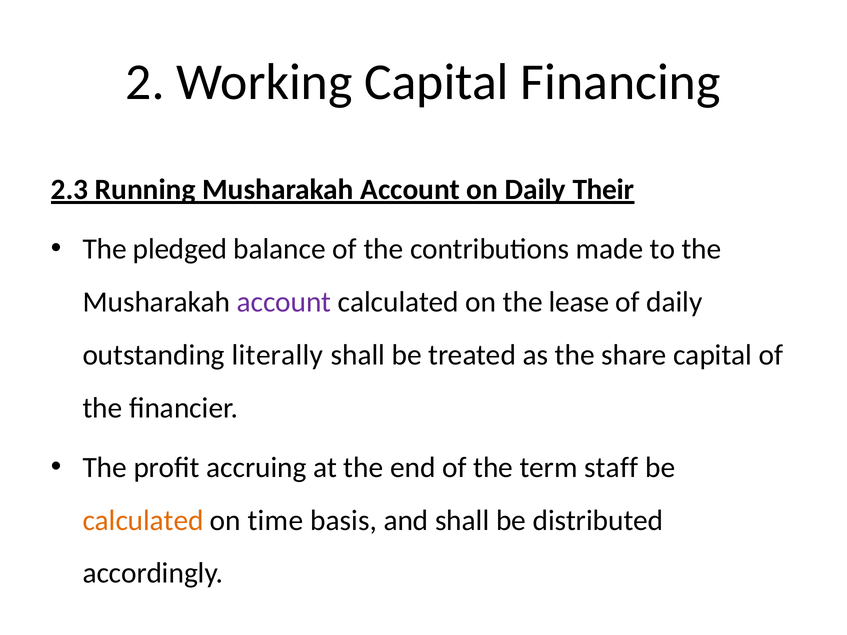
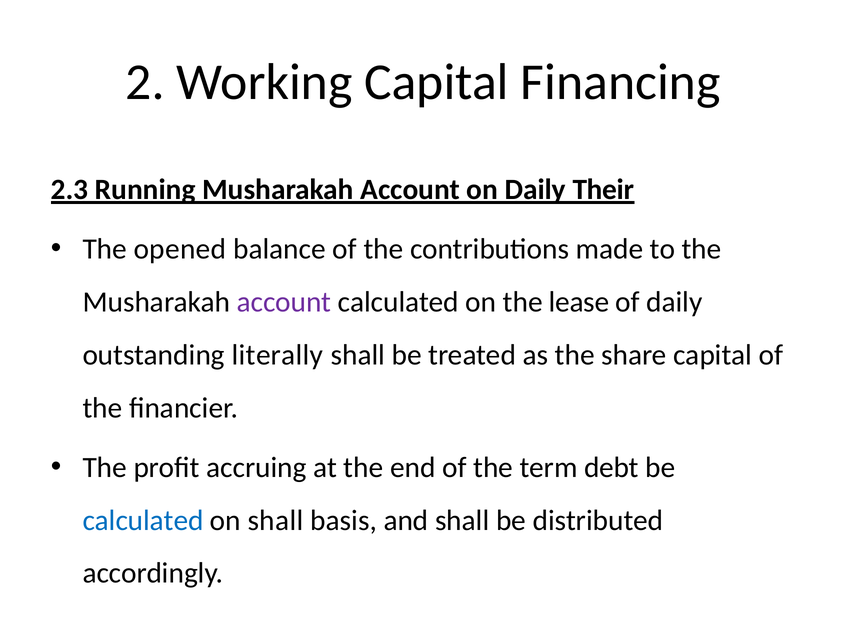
pledged: pledged -> opened (180, 249)
staff: staff -> debt (611, 468)
calculated colour: orange -> blue (143, 521)
on time: time -> shall (275, 521)
